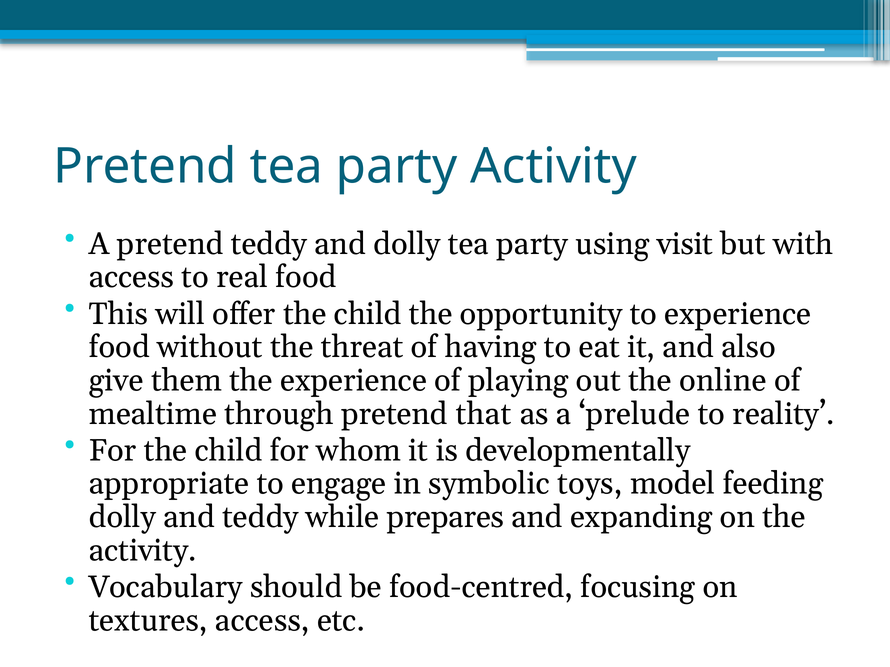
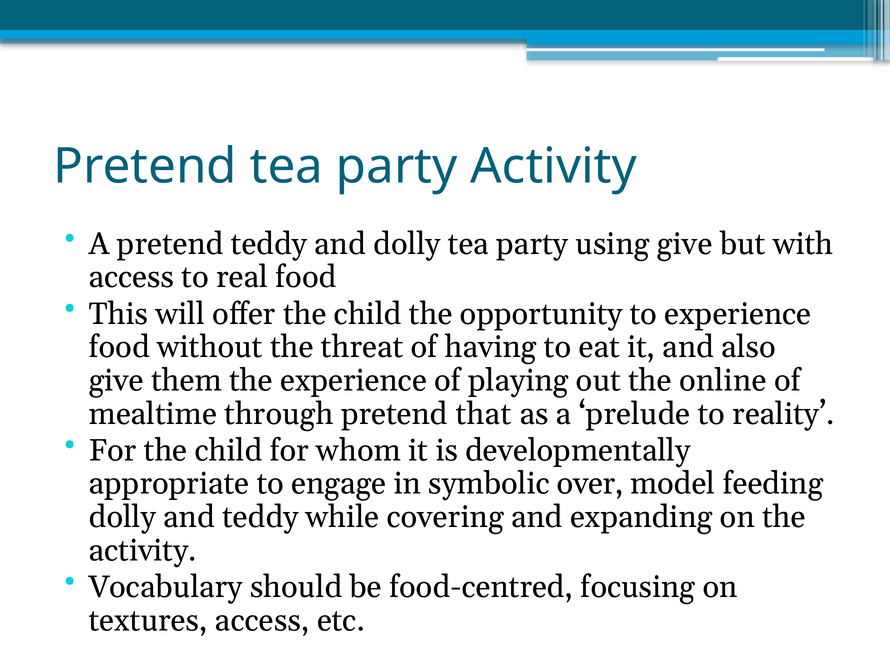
using visit: visit -> give (685, 244)
toys: toys -> over (590, 484)
prepares: prepares -> covering (445, 518)
